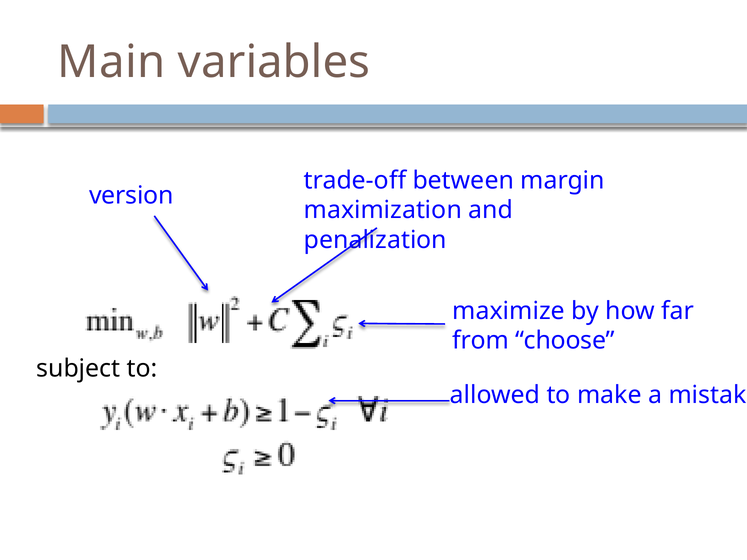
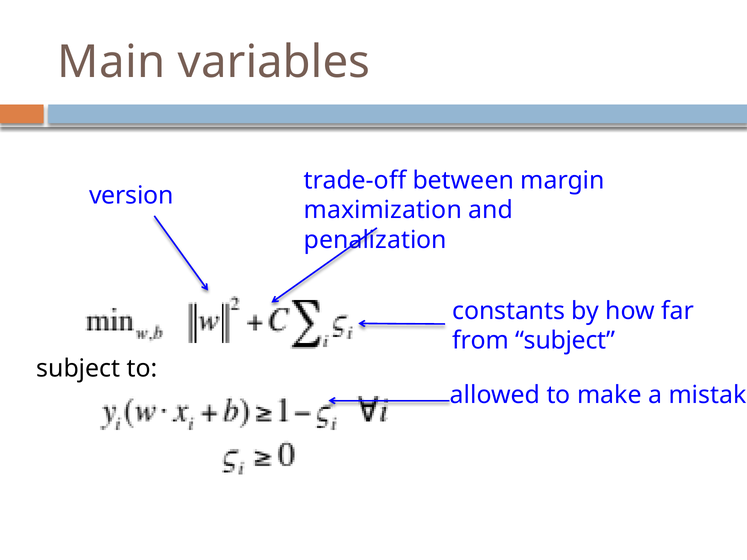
maximize: maximize -> constants (509, 311)
from choose: choose -> subject (565, 341)
